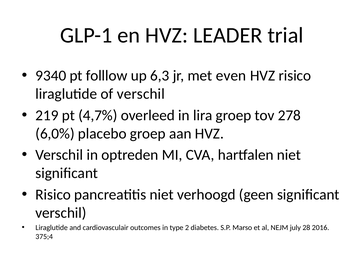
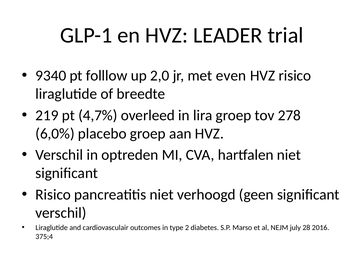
6,3: 6,3 -> 2,0 (160, 76)
of verschil: verschil -> breedte (141, 94)
